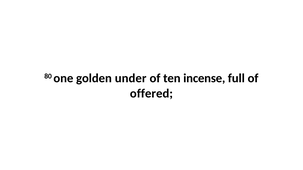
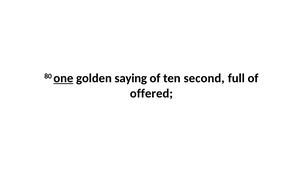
one underline: none -> present (63, 79)
under: under -> saying (131, 79)
incense: incense -> second (204, 79)
